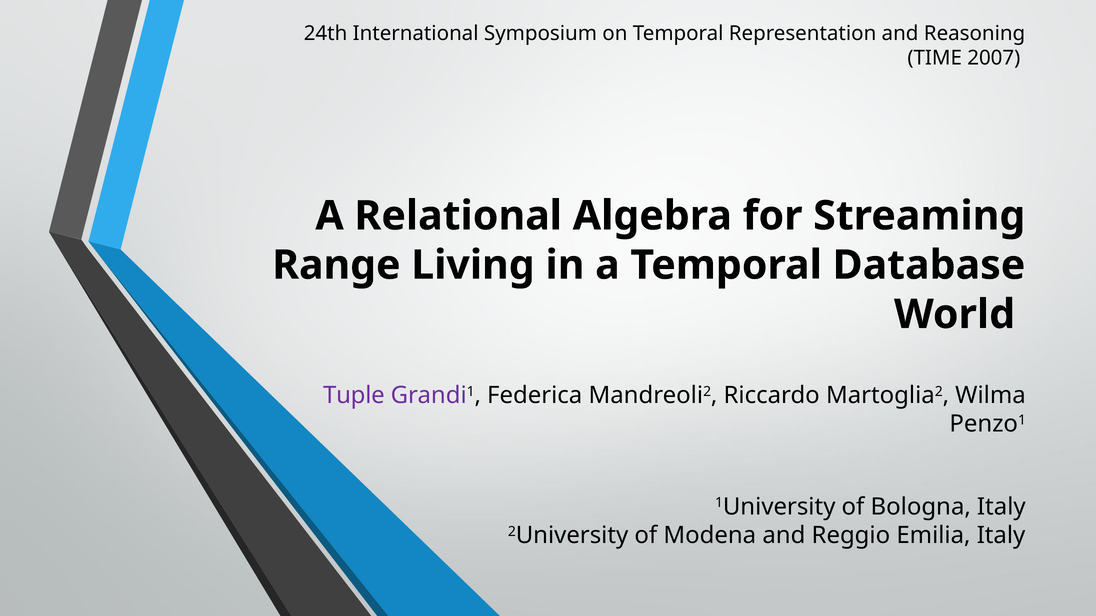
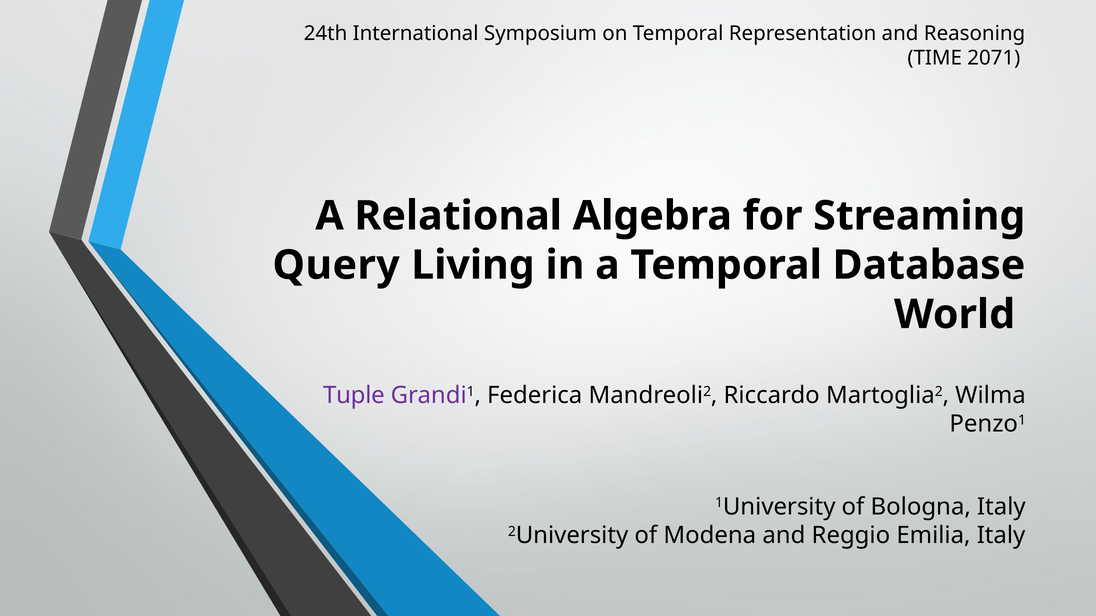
2007: 2007 -> 2071 (994, 58)
Range: Range -> Query (336, 265)
